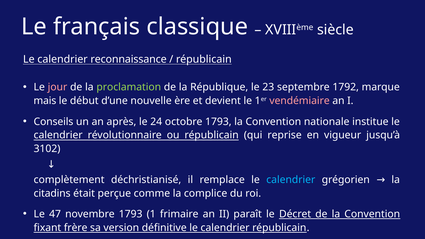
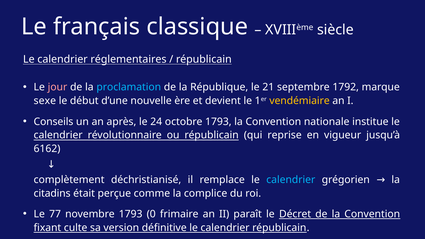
reconnaissance: reconnaissance -> réglementaires (129, 59)
proclamation colour: light green -> light blue (129, 87)
23: 23 -> 21 (268, 87)
mais: mais -> sexe (45, 101)
vendémiaire colour: pink -> yellow (300, 101)
3102: 3102 -> 6162 (47, 149)
47: 47 -> 77 (55, 214)
1: 1 -> 0 (151, 214)
frère: frère -> culte (76, 228)
